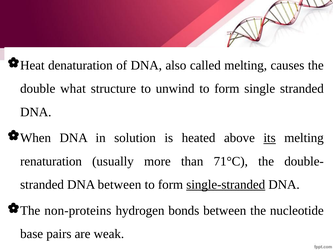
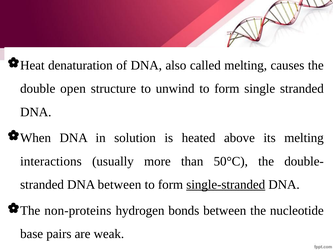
what: what -> open (73, 89)
its underline: present -> none (270, 138)
renaturation: renaturation -> interactions (51, 161)
71°C: 71°C -> 50°C (231, 161)
